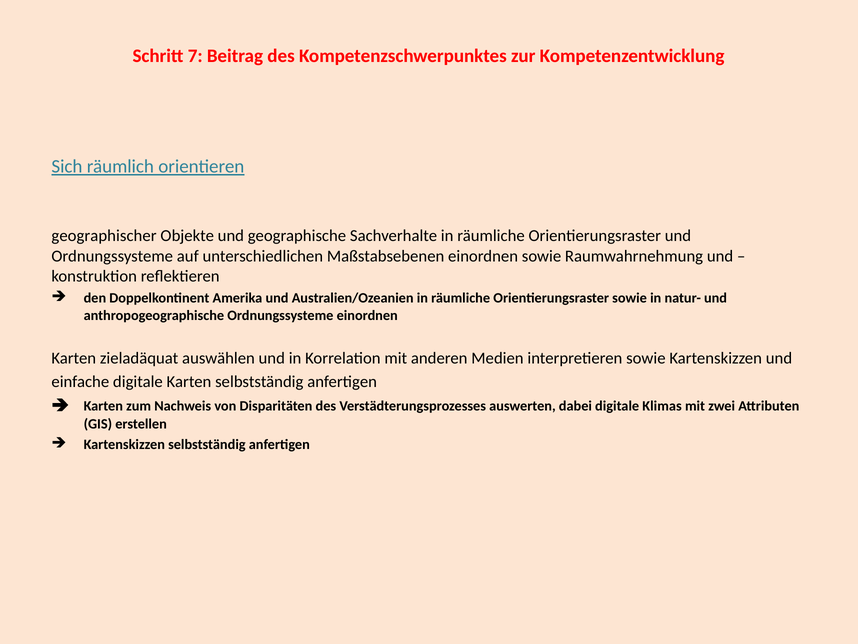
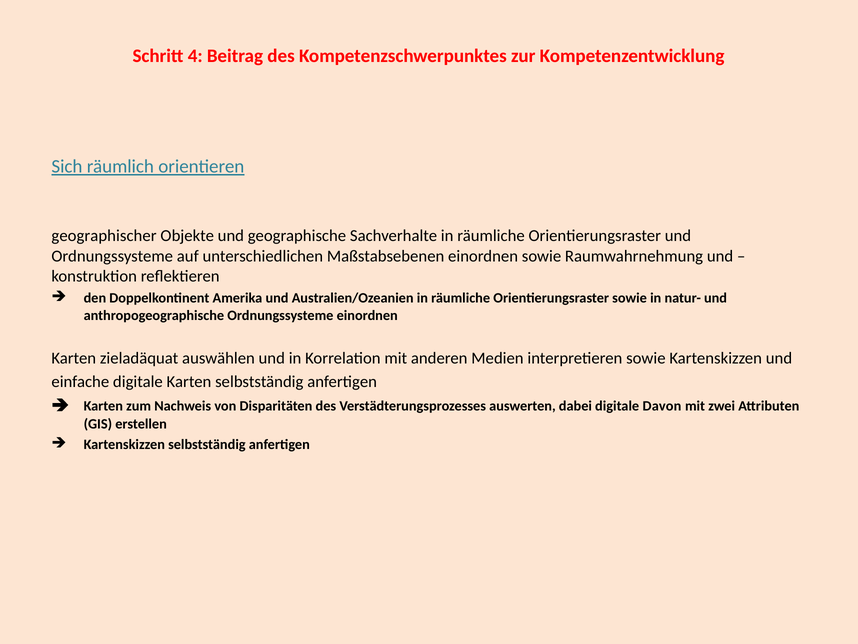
7: 7 -> 4 (195, 56)
Klimas: Klimas -> Davon (662, 406)
